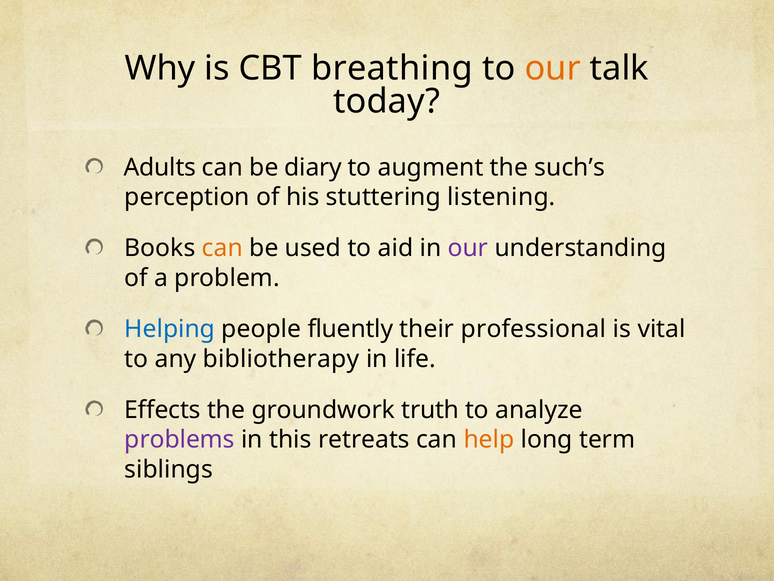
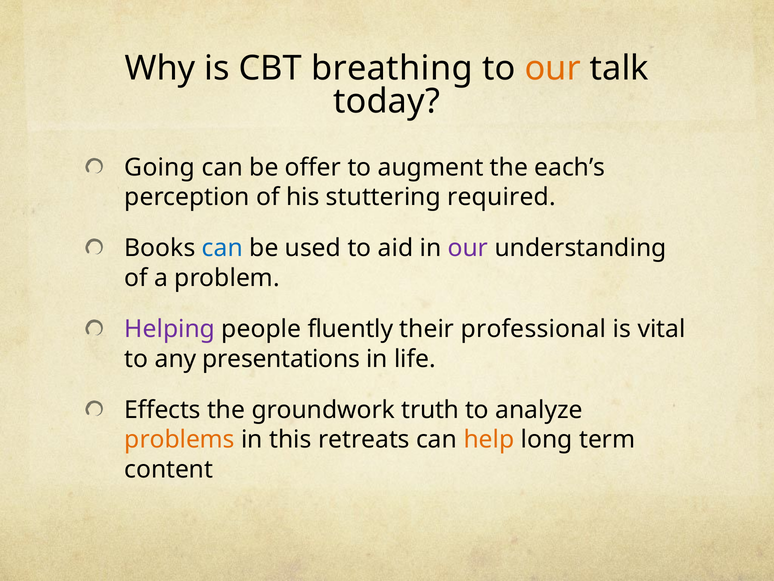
Adults: Adults -> Going (160, 167)
diary: diary -> offer (313, 167)
such’s: such’s -> each’s (570, 167)
listening: listening -> required (502, 197)
can colour: orange -> blue (222, 248)
Helping colour: blue -> purple (170, 329)
bibliotherapy: bibliotherapy -> presentations (281, 359)
problems colour: purple -> orange (180, 439)
siblings: siblings -> content (169, 469)
